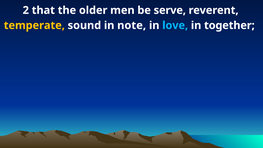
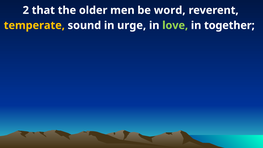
serve: serve -> word (170, 10)
note: note -> urge (132, 25)
love colour: light blue -> light green (175, 25)
